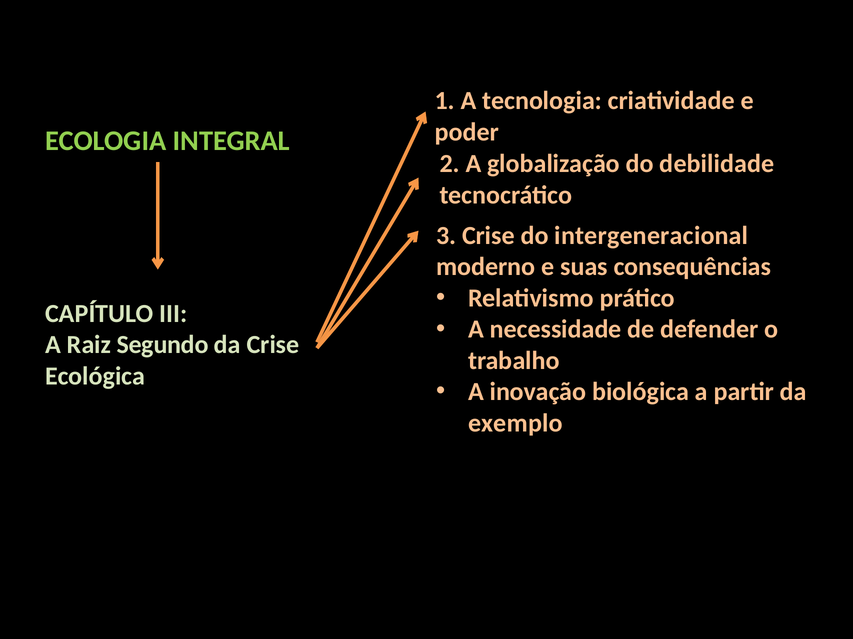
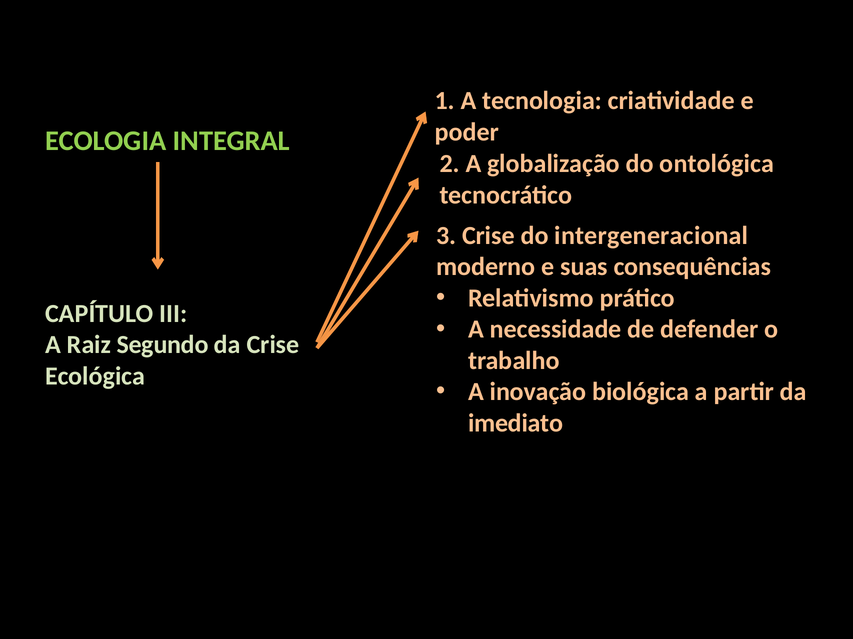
debilidade: debilidade -> ontológica (717, 164)
exemplo: exemplo -> imediato (516, 424)
